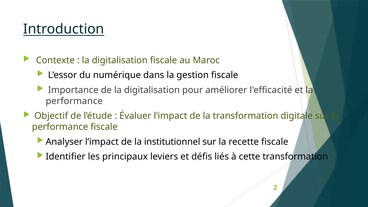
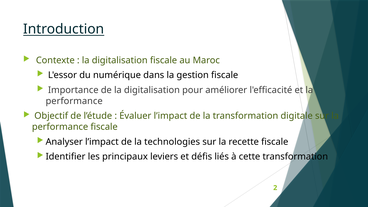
institutionnel: institutionnel -> technologies (172, 142)
